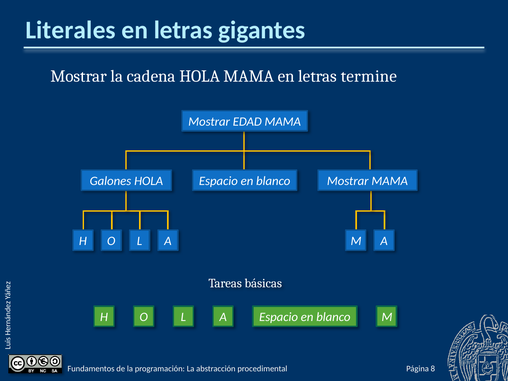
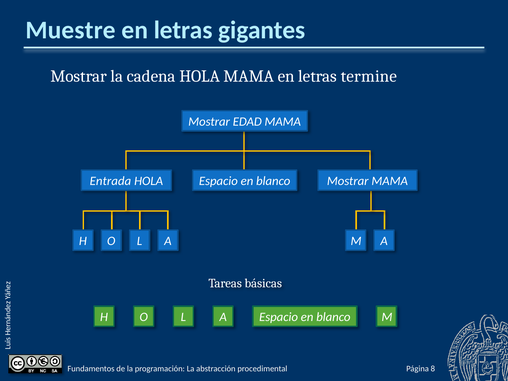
Literales: Literales -> Muestre (71, 30)
Galones: Galones -> Entrada (110, 181)
